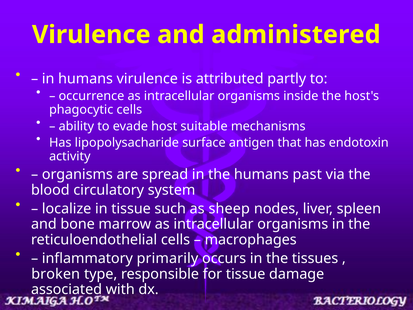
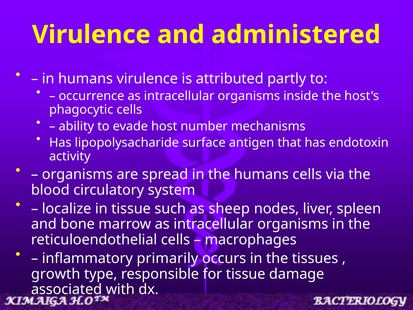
suitable: suitable -> number (204, 126)
humans past: past -> cells (307, 174)
broken: broken -> growth (56, 274)
